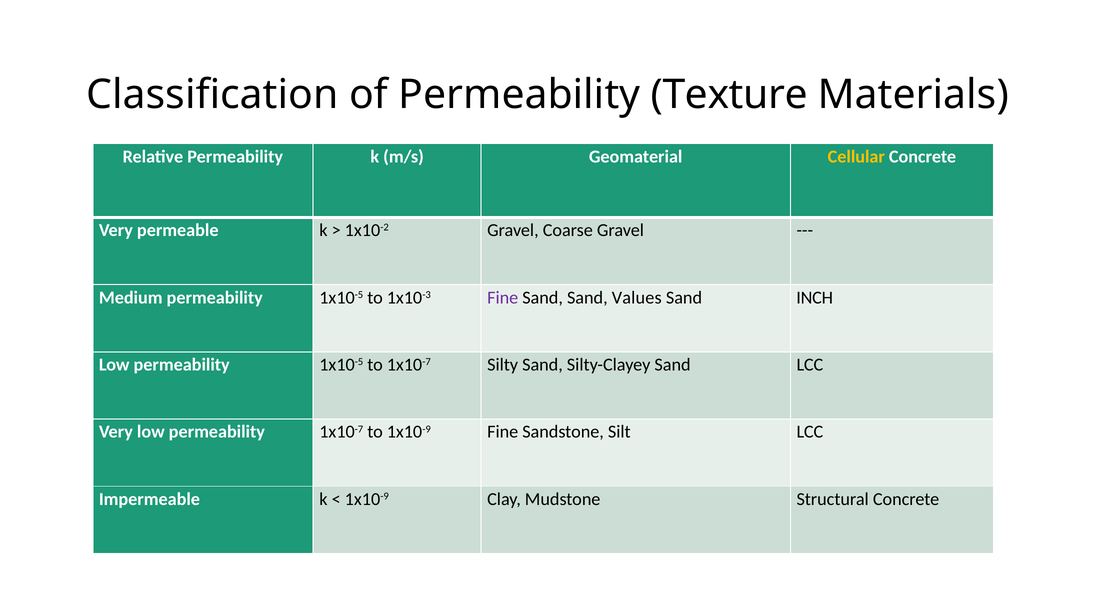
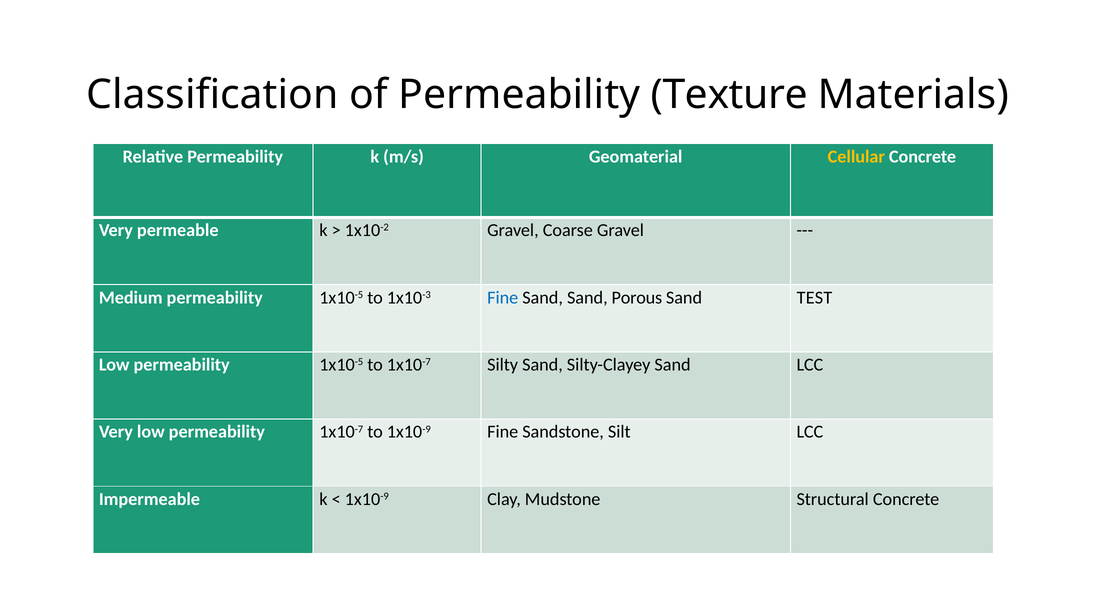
Fine colour: purple -> blue (503, 298)
Values: Values -> Porous (637, 298)
INCH: INCH -> TEST (814, 298)
